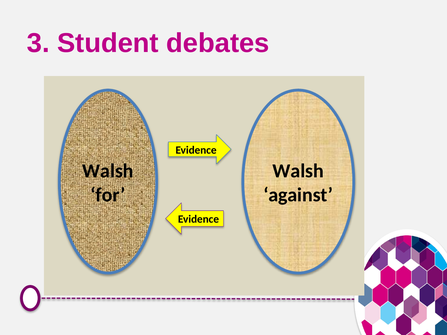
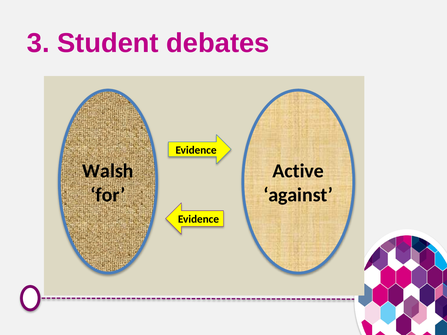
Walsh: Walsh -> Active (298, 171)
